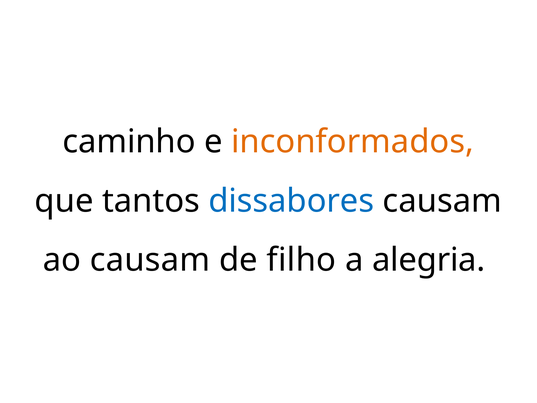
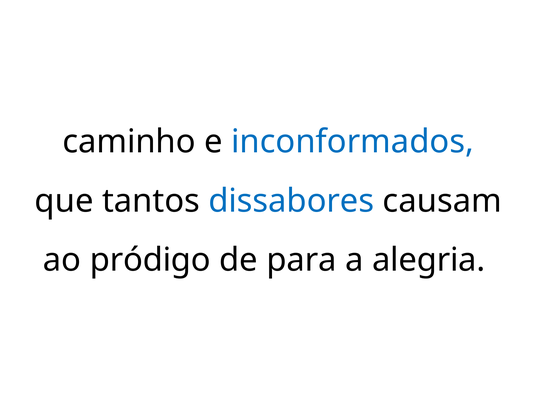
inconformados colour: orange -> blue (352, 142)
ao causam: causam -> pródigo (150, 260)
filho: filho -> para (302, 260)
